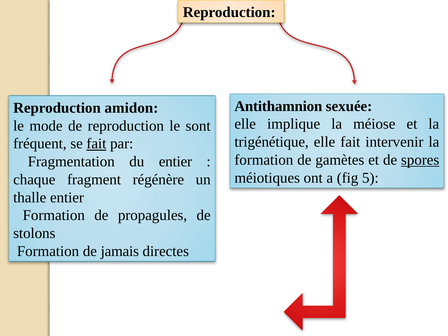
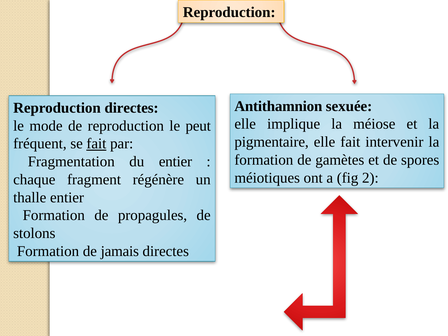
Reproduction amidon: amidon -> directes (132, 108)
sont: sont -> peut (198, 126)
trigénétique: trigénétique -> pigmentaire (272, 142)
spores underline: present -> none (420, 160)
5: 5 -> 2 (370, 178)
